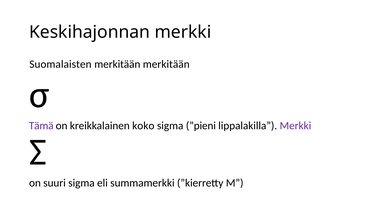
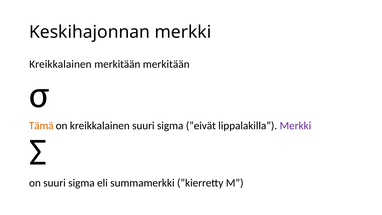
Suomalaisten: Suomalaisten -> Kreikkalainen (60, 64)
Tämä colour: purple -> orange (41, 126)
kreikkalainen koko: koko -> suuri (143, 126)
”pieni: ”pieni -> ”eivät (201, 126)
